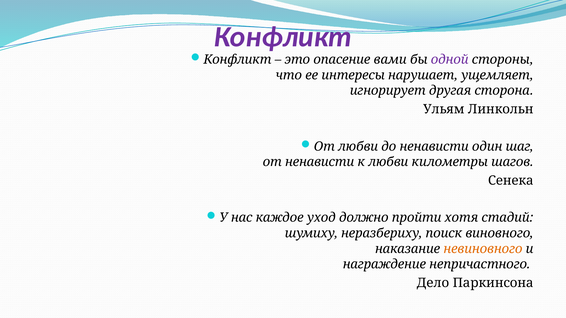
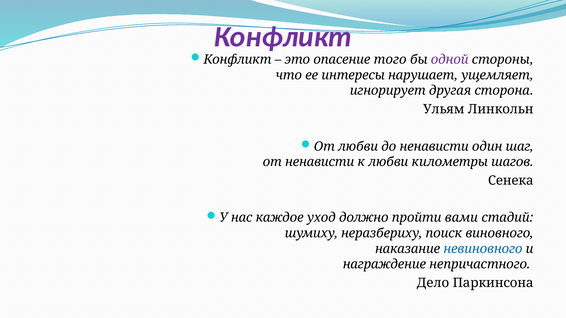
вами: вами -> того (390, 60)
хотя: хотя -> вами (461, 218)
невиновного colour: orange -> blue (483, 249)
